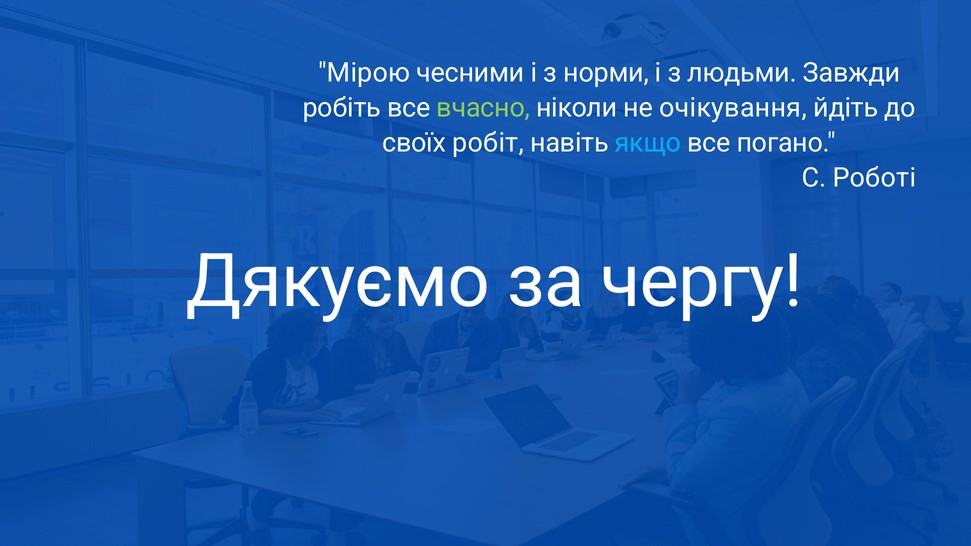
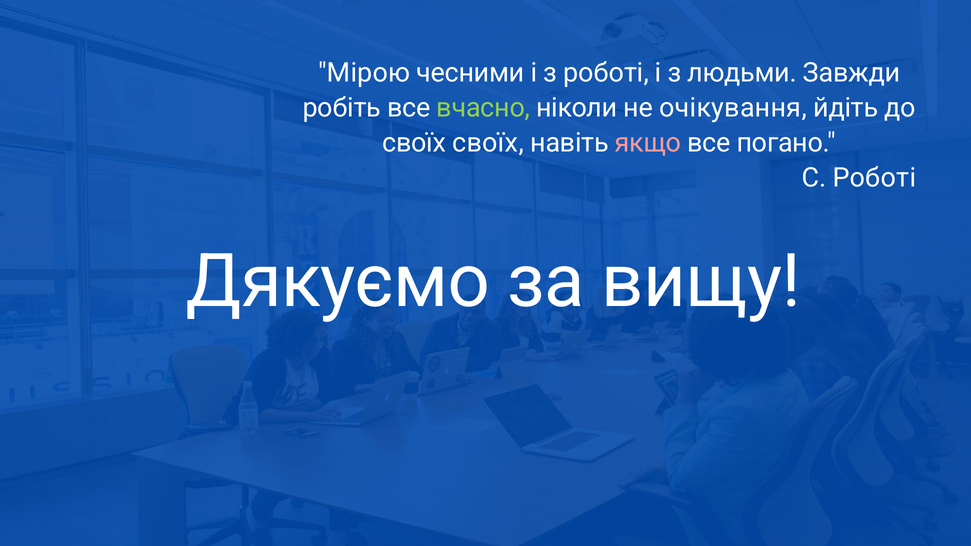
з норми: норми -> роботі (606, 73)
своїх робіт: робіт -> своїх (488, 143)
якщо colour: light blue -> pink (648, 143)
чергу: чергу -> вищу (701, 282)
